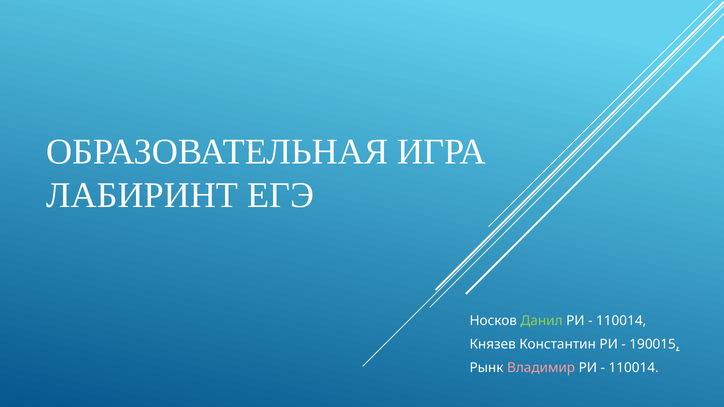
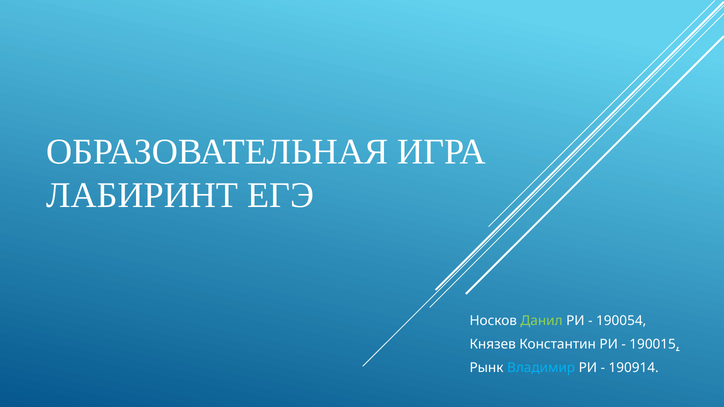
110014: 110014 -> 190054 (621, 321)
Владимир colour: pink -> light blue (541, 368)
110014: 110014 -> 190914 (634, 368)
